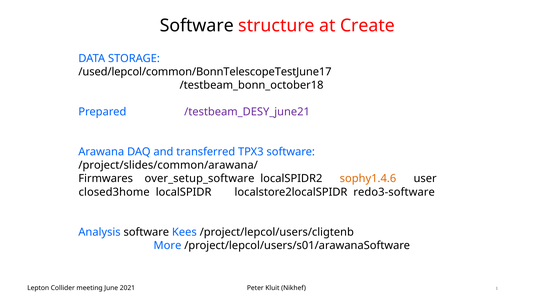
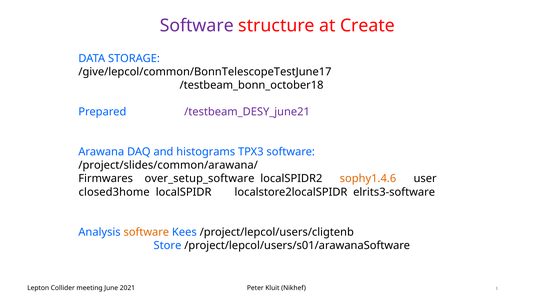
Software colour: black -> purple (197, 26)
/used/lepcol/common/BonnTelescopeTestJune17: /used/lepcol/common/BonnTelescopeTestJune17 -> /give/lepcol/common/BonnTelescopeTestJune17 (205, 72)
transferred: transferred -> histograms (206, 152)
redo3-software: redo3-software -> elrits3-software (394, 192)
software colour: black -> orange (146, 232)
More: More -> Store (167, 245)
